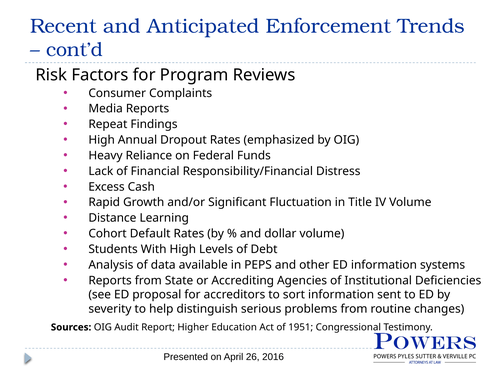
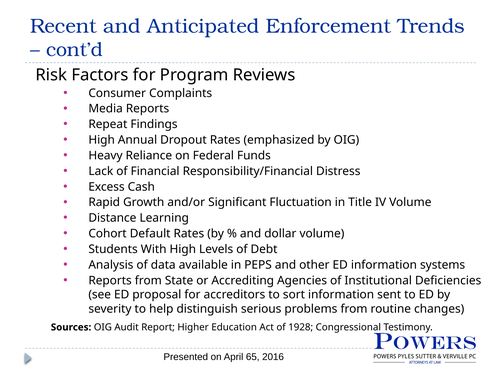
1951: 1951 -> 1928 (301, 327)
26: 26 -> 65 (253, 357)
